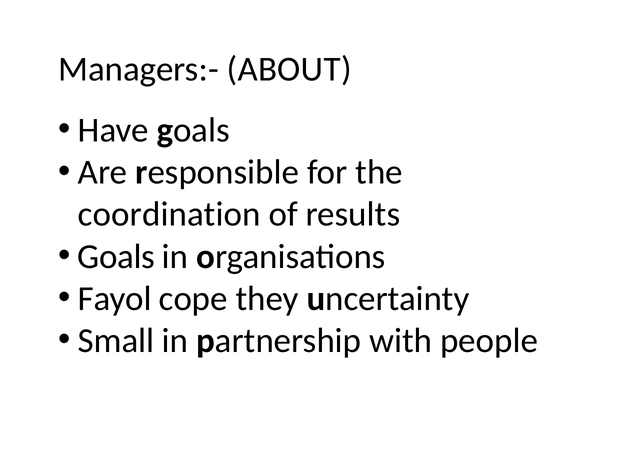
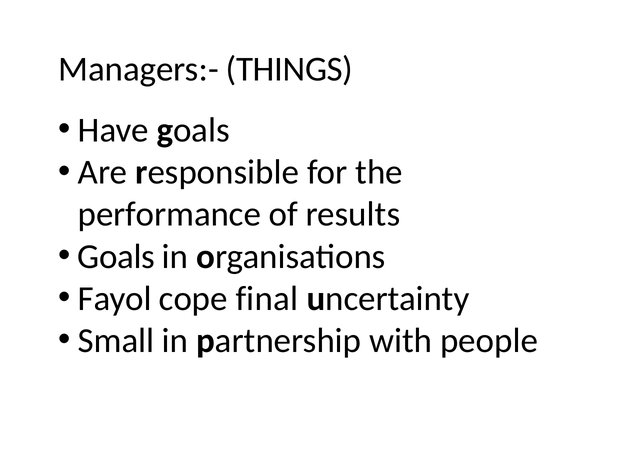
ABOUT: ABOUT -> THINGS (290, 69)
coordination: coordination -> performance (169, 214)
they: they -> final (267, 298)
